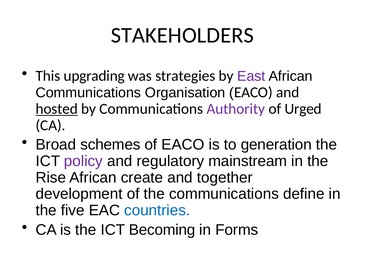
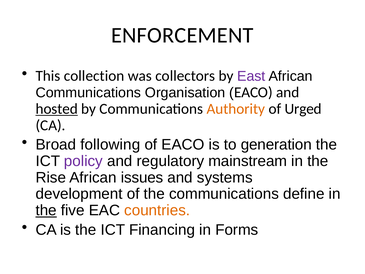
STAKEHOLDERS: STAKEHOLDERS -> ENFORCEMENT (182, 35)
upgrading: upgrading -> collection (94, 76)
strategies: strategies -> collectors (185, 76)
Authority colour: purple -> orange (236, 109)
schemes: schemes -> following (110, 145)
create: create -> issues (142, 177)
together: together -> systems (225, 177)
the underline: none -> present (46, 210)
countries colour: blue -> orange (157, 210)
Becoming: Becoming -> Financing (162, 230)
